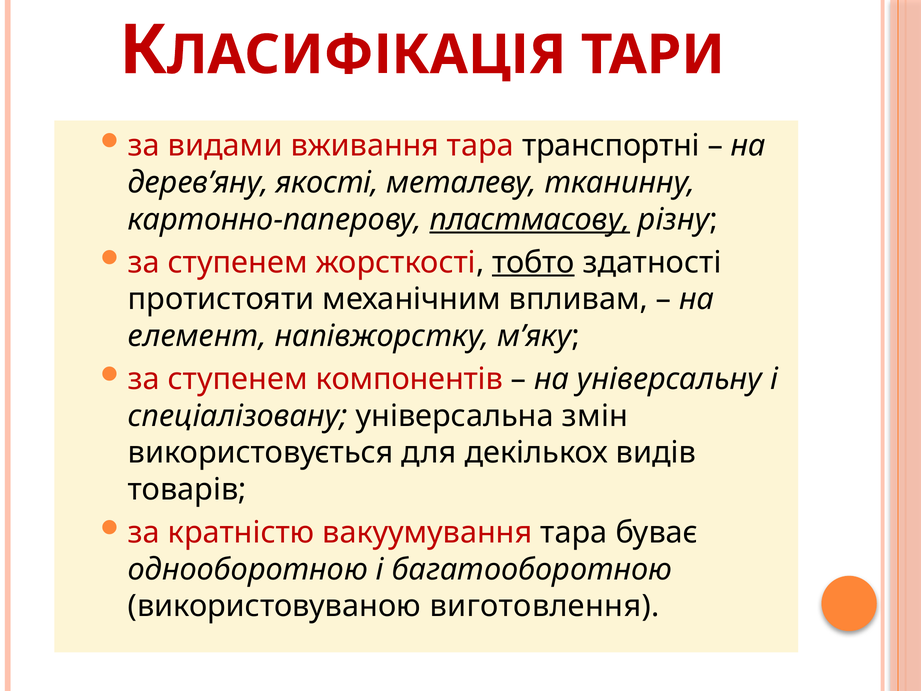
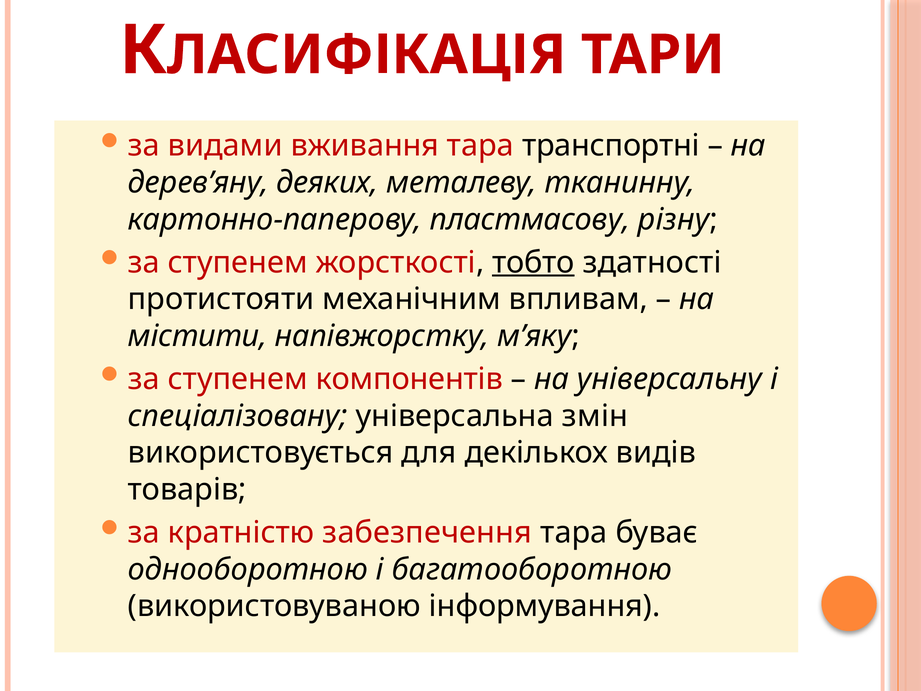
якості: якості -> деяких (327, 182)
пластмасову underline: present -> none (530, 219)
елемент: елемент -> містити (197, 336)
вакуумування: вакуумування -> забезпечення (427, 532)
виготовлення: виготовлення -> інформування (545, 606)
